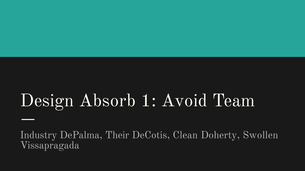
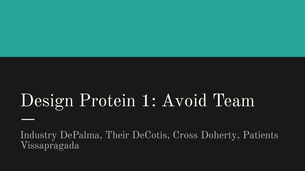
Absorb: Absorb -> Protein (107, 101)
Clean: Clean -> Cross (185, 136)
Swollen: Swollen -> Patients (261, 136)
